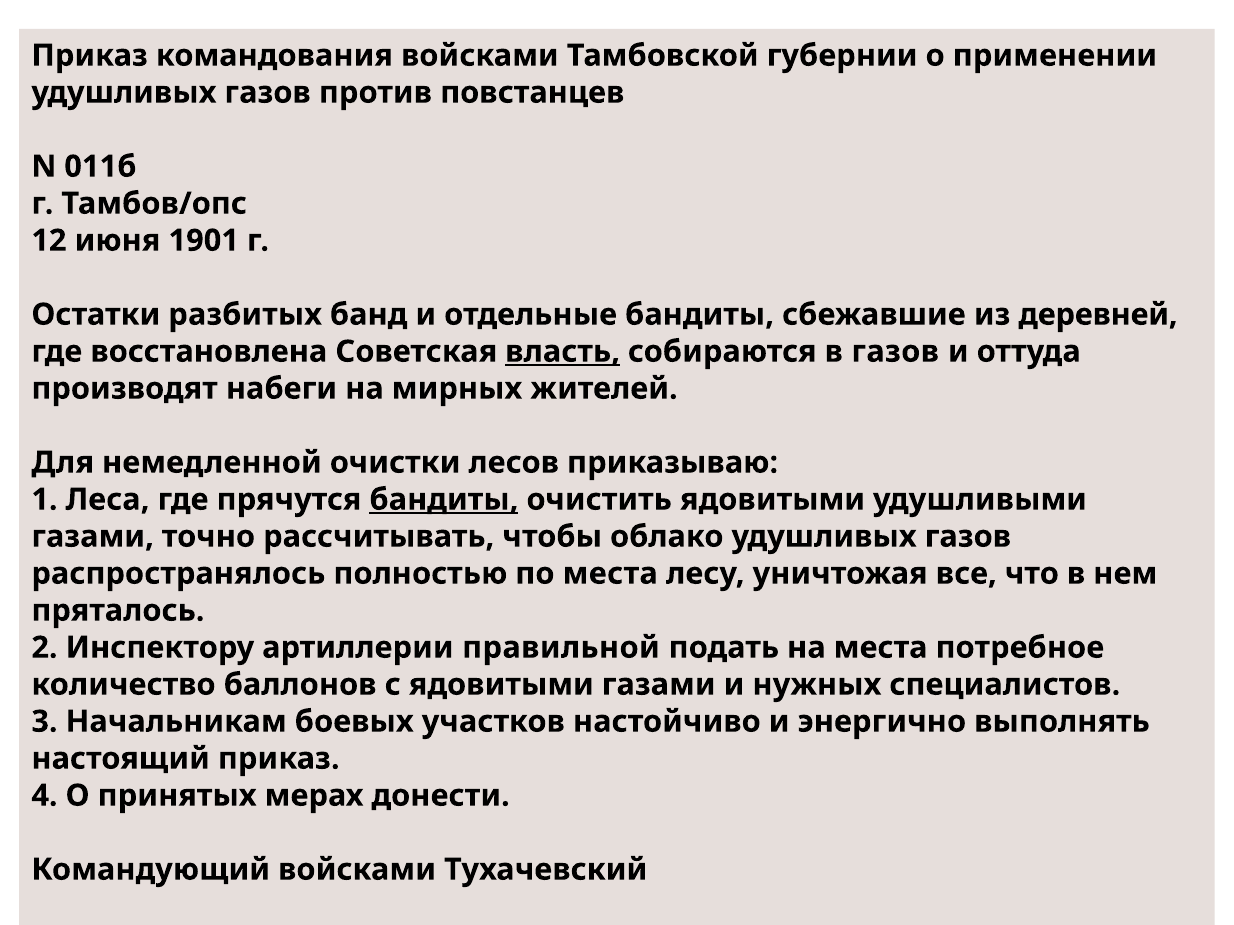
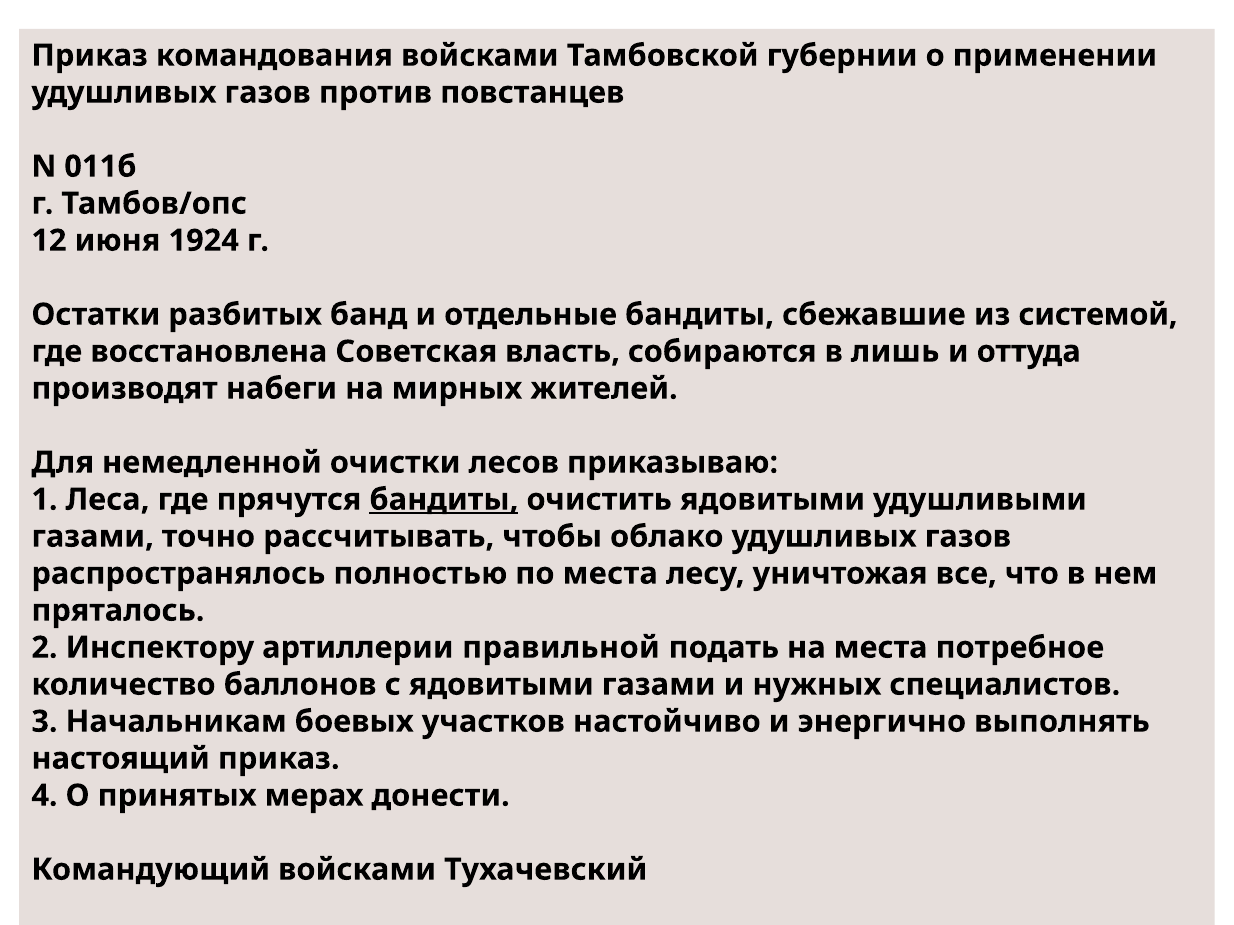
1901: 1901 -> 1924 (204, 241)
деревней: деревней -> системой (1098, 315)
власть underline: present -> none (563, 352)
в газов: газов -> лишь (895, 352)
